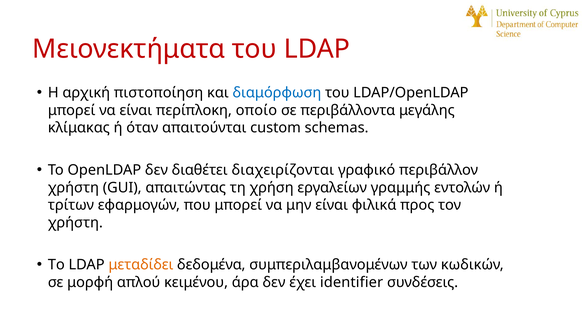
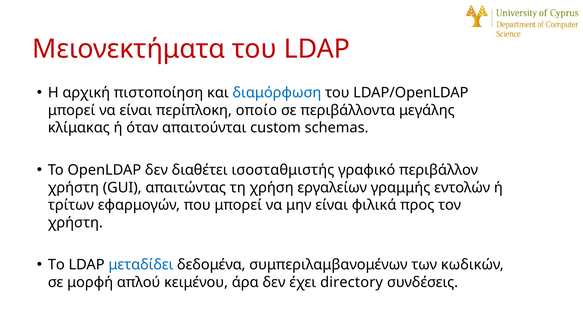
διαχειρίζονται: διαχειρίζονται -> ισοσταθμιστής (283, 170)
μεταδίδει colour: orange -> blue (141, 265)
identifier: identifier -> directory (352, 282)
